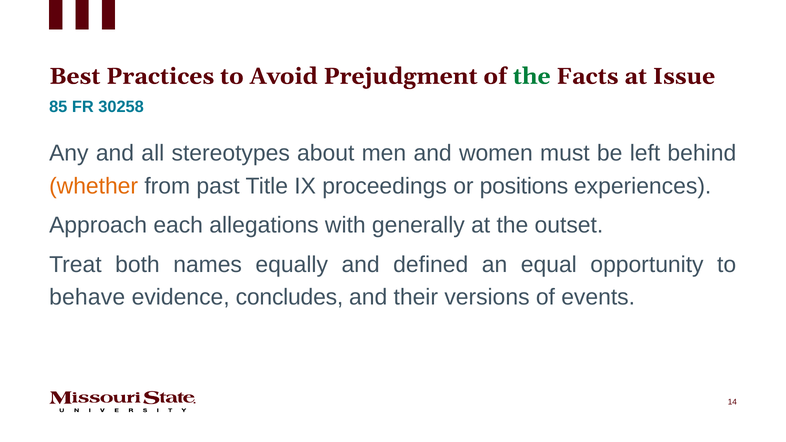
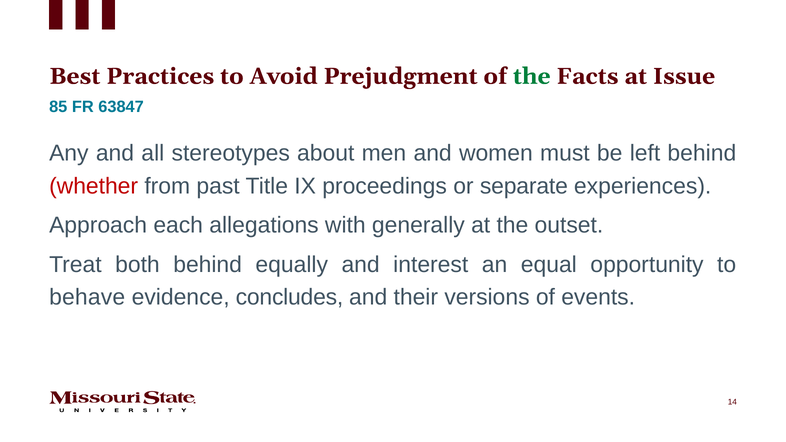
30258: 30258 -> 63847 (121, 107)
whether colour: orange -> red (94, 186)
positions: positions -> separate (524, 186)
both names: names -> behind (208, 265)
defined: defined -> interest (431, 265)
